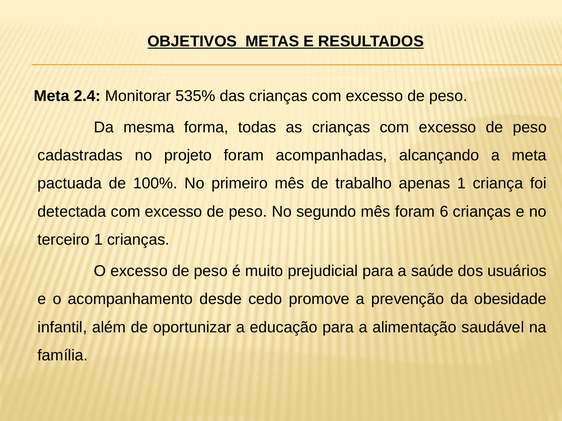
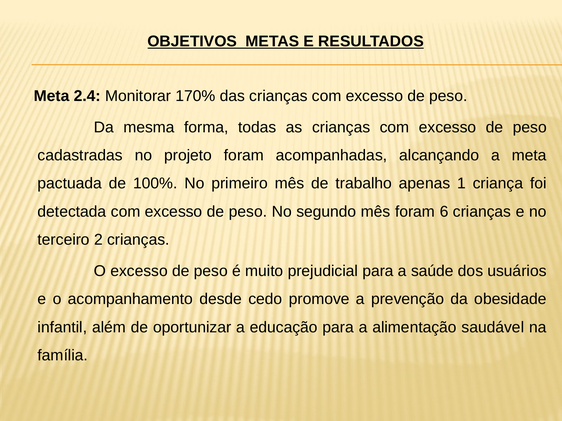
535%: 535% -> 170% (195, 96)
terceiro 1: 1 -> 2 (98, 240)
